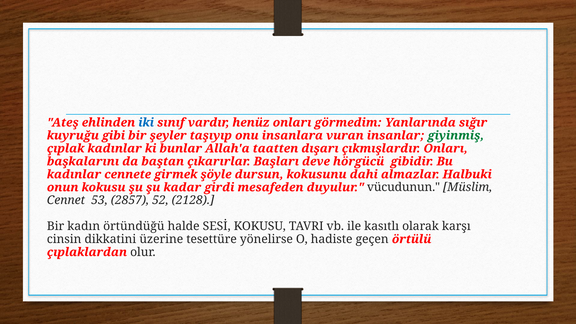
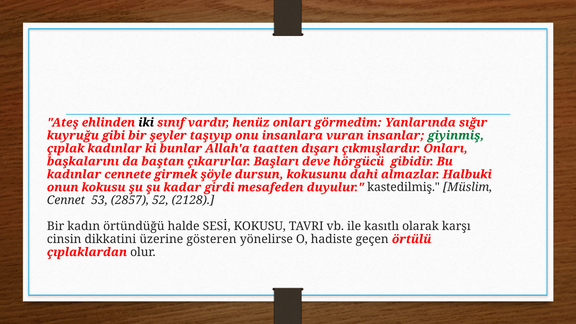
iki colour: blue -> black (146, 123)
vücudunun: vücudunun -> kastedilmiş (403, 187)
tesettüre: tesettüre -> gösteren (211, 239)
